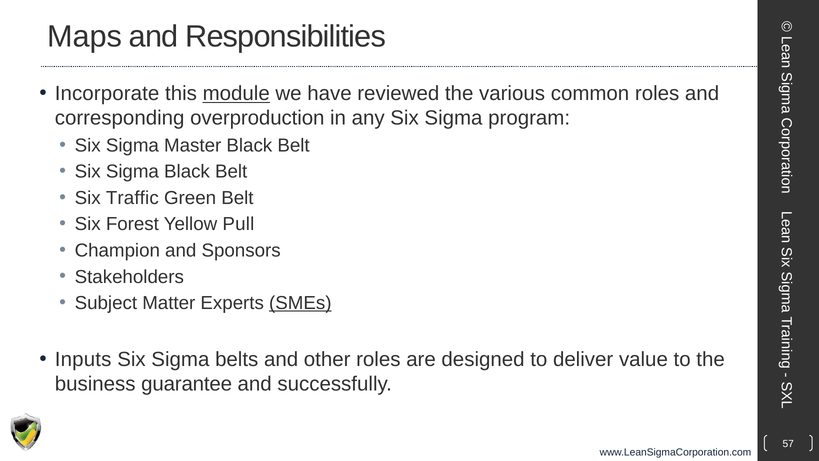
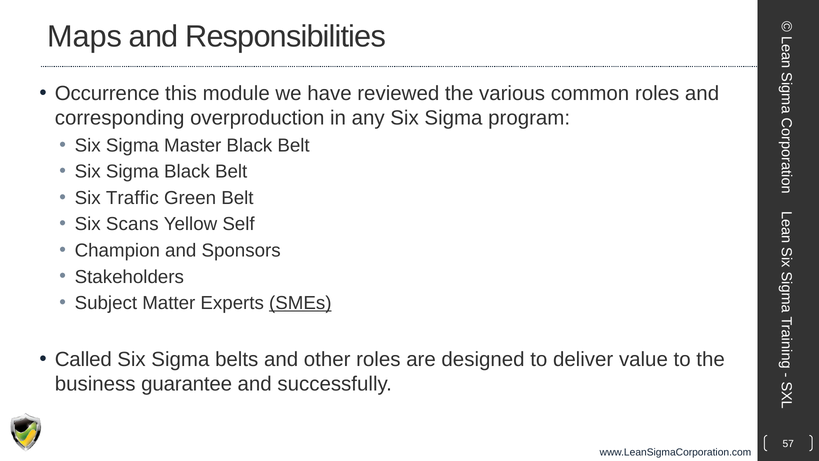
Incorporate: Incorporate -> Occurrence (107, 94)
module underline: present -> none (236, 94)
Forest: Forest -> Scans (132, 224)
Pull: Pull -> Self (239, 224)
Inputs: Inputs -> Called (83, 359)
